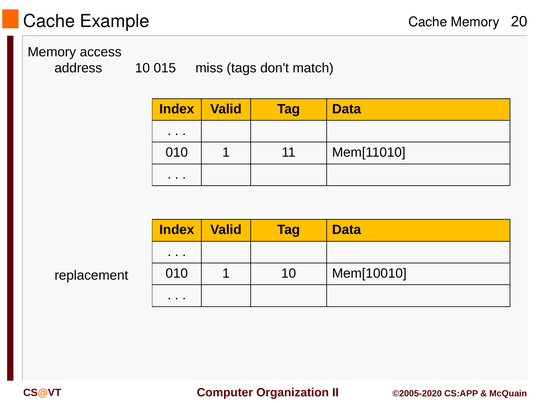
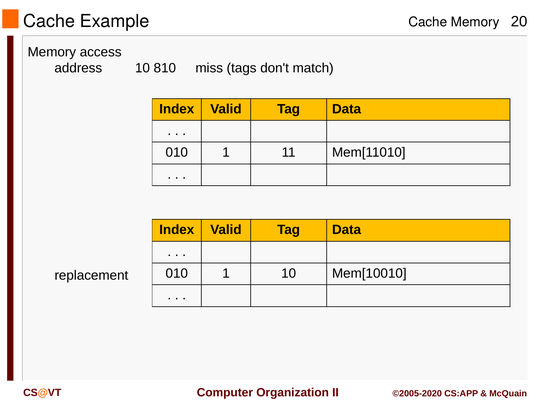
015: 015 -> 810 (165, 68)
